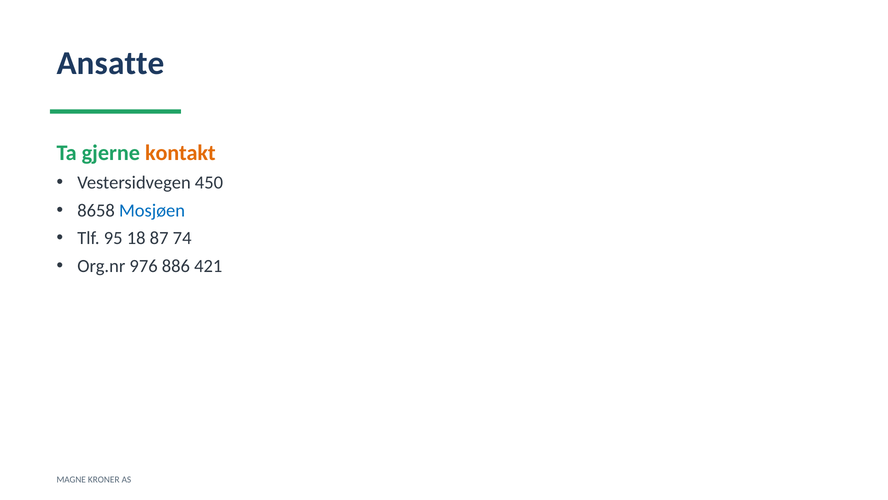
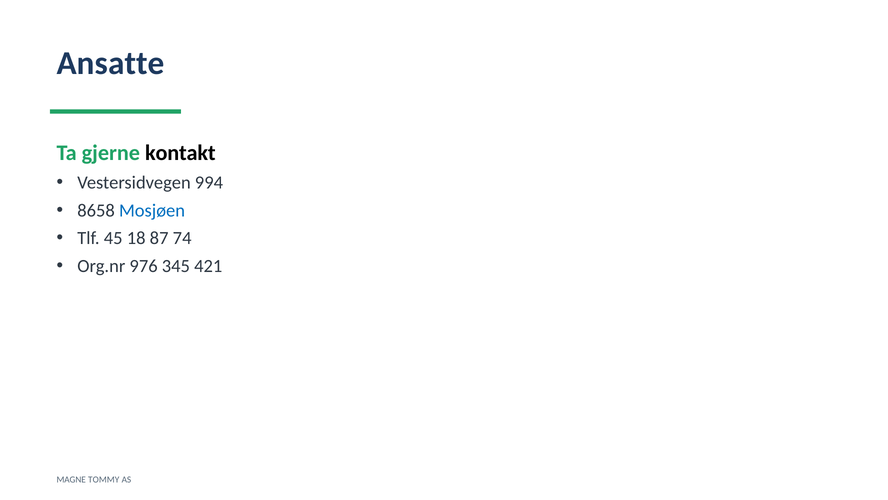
kontakt colour: orange -> black (180, 153)
450: 450 -> 994 (209, 183)
95: 95 -> 45 (113, 238)
886: 886 -> 345 (176, 266)
KRONER: KRONER -> TOMMY (104, 479)
